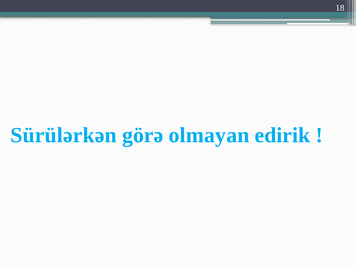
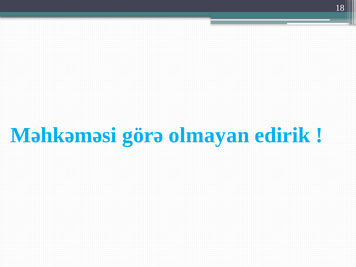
Sürülərkən: Sürülərkən -> Məhkəməsi (64, 135)
